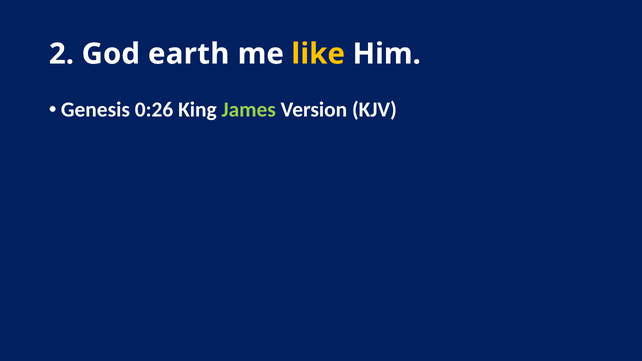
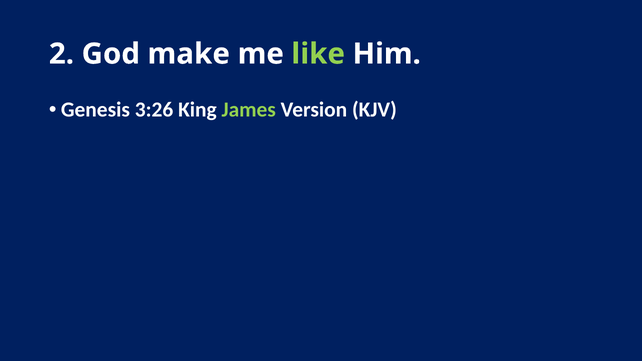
earth: earth -> make (189, 54)
like colour: yellow -> light green (318, 54)
0:26: 0:26 -> 3:26 (154, 110)
